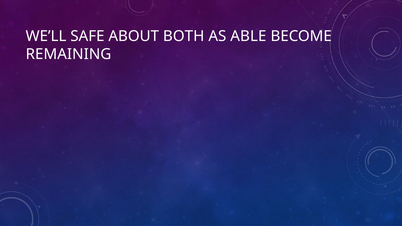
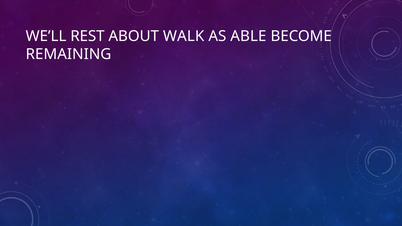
SAFE: SAFE -> REST (87, 36)
BOTH: BOTH -> WALK (184, 36)
